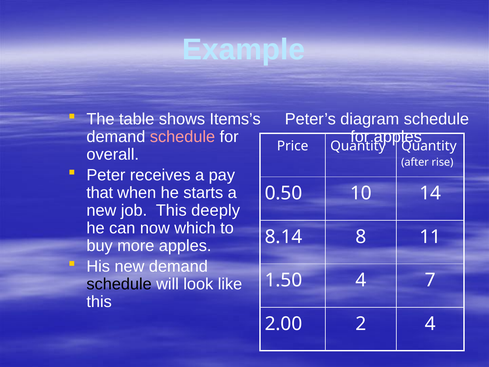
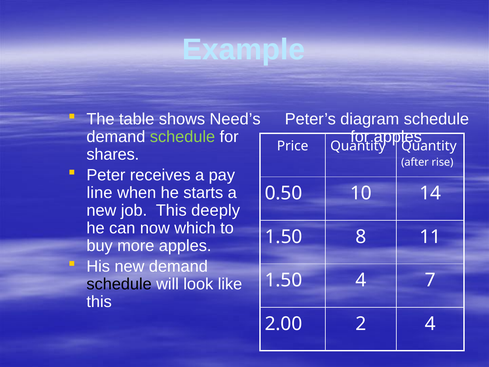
Items’s: Items’s -> Need’s (235, 119)
schedule colour: pink -> light green (182, 137)
overall: overall -> shares (113, 154)
that: that -> line (100, 193)
8.14: 8.14 -> 1.50 (284, 237)
